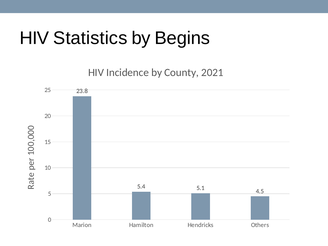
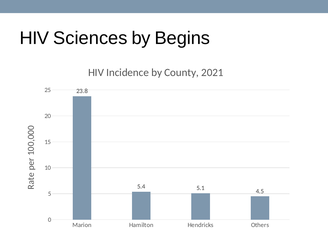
Statistics: Statistics -> Sciences (90, 38)
